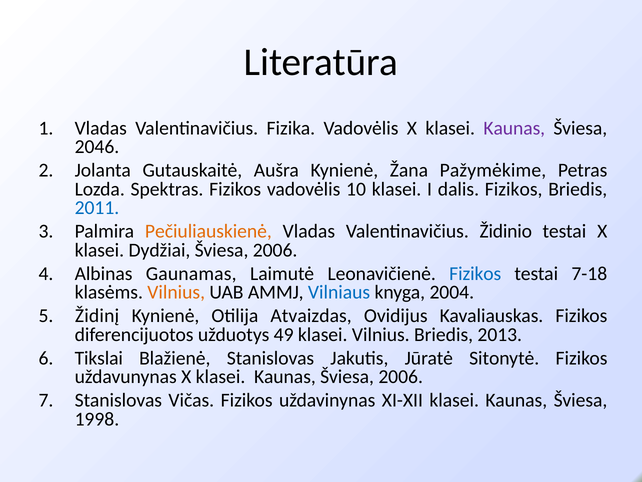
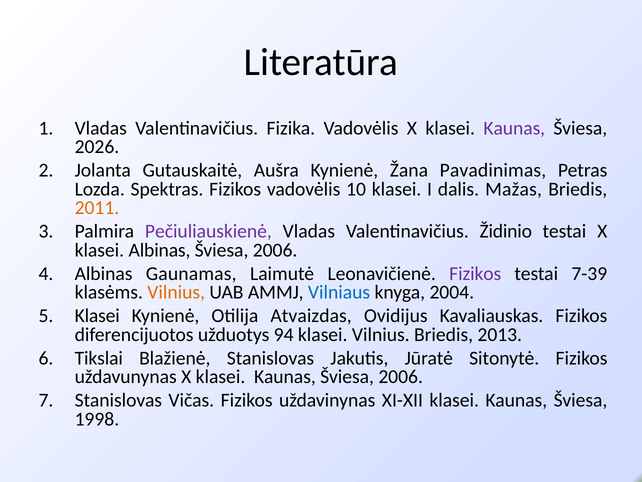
2046: 2046 -> 2026 (97, 147)
Pažymėkime: Pažymėkime -> Pavadinimas (493, 170)
dalis Fizikos: Fizikos -> Mažas (514, 189)
2011 colour: blue -> orange (97, 208)
Pečiuliauskienė colour: orange -> purple (208, 231)
klasei Dydžiai: Dydžiai -> Albinas (159, 250)
Fizikos colour: blue -> purple (475, 273)
7-18: 7-18 -> 7-39 (589, 273)
Židinį: Židinį -> Klasei (97, 316)
49: 49 -> 94 (284, 334)
